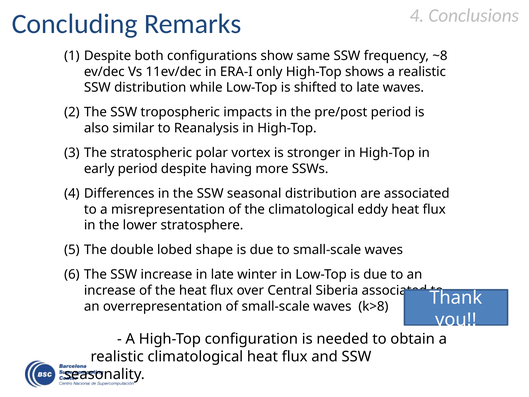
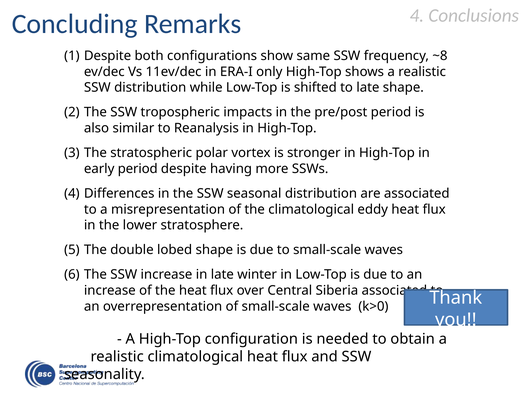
late waves: waves -> shape (403, 87)
k>8: k>8 -> k>0 (373, 306)
